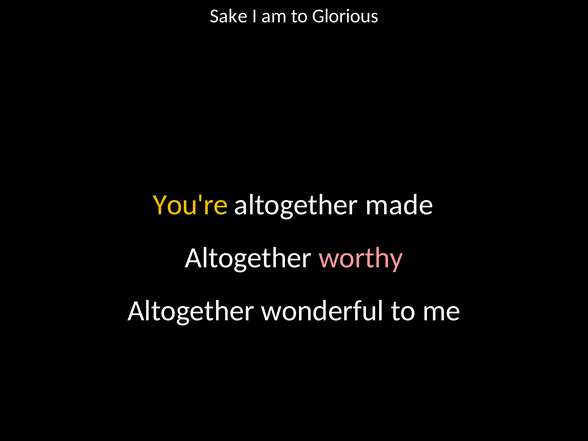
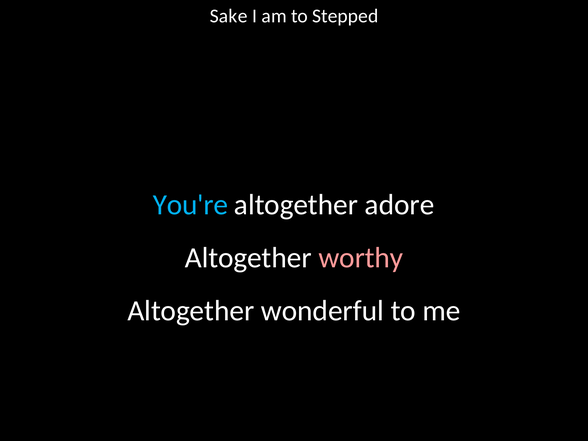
Glorious: Glorious -> Stepped (345, 16)
You're colour: yellow -> light blue (190, 205)
made: made -> adore (400, 205)
